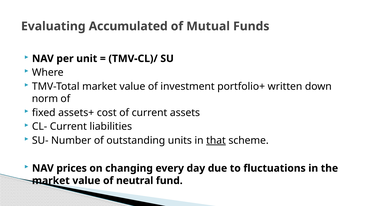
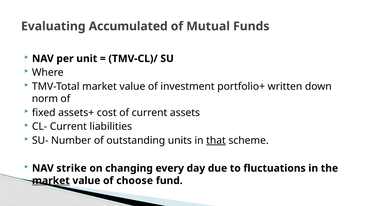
prices: prices -> strike (72, 168)
market underline: none -> present (51, 181)
neutral: neutral -> choose (135, 181)
